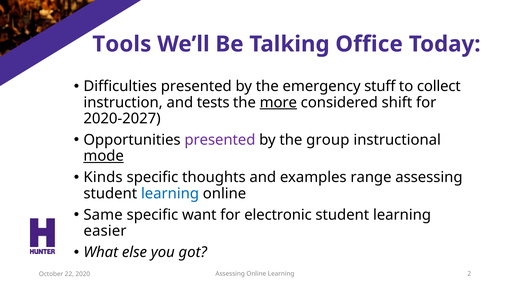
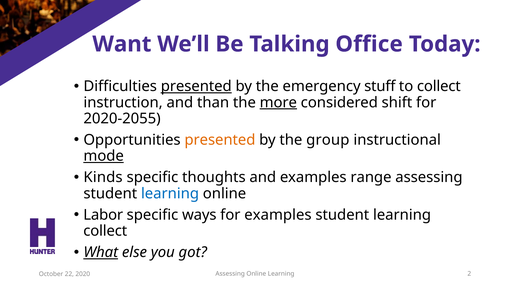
Tools: Tools -> Want (122, 44)
presented underline: none -> present (196, 86)
tests: tests -> than (213, 102)
2020-2027: 2020-2027 -> 2020-2055 (122, 118)
presented colour: purple -> orange (220, 140)
Same: Same -> Labor (103, 215)
want: want -> ways (199, 215)
for electronic: electronic -> examples (278, 215)
easier: easier -> collect (105, 231)
What underline: none -> present (101, 252)
